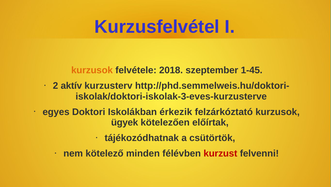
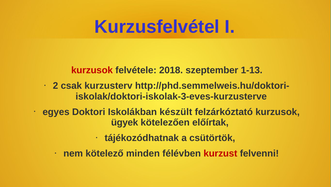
kurzusok colour: orange -> red (92, 70)
1-45: 1-45 -> 1-13 (252, 70)
aktív: aktív -> csak (71, 86)
érkezik: érkezik -> készült (176, 112)
